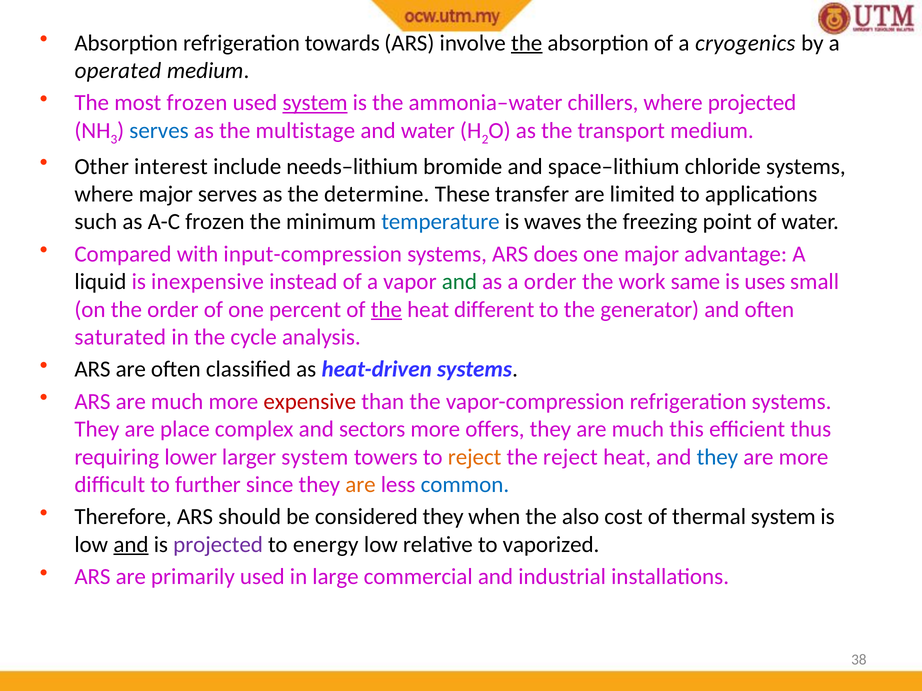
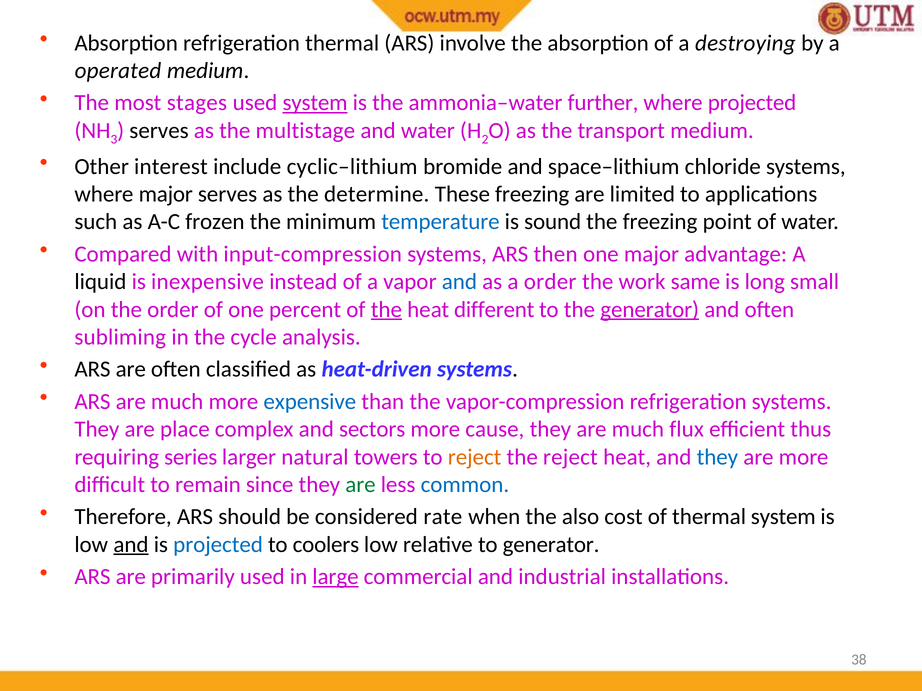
refrigeration towards: towards -> thermal (342, 43)
the underline: present -> none (527, 43)
cryogenics: cryogenics -> destroying (745, 43)
most frozen: frozen -> stages (197, 103)
chillers: chillers -> further (603, 103)
serves colour: blue -> black (159, 131)
needs–lithium: needs–lithium -> cyclic–lithium (352, 167)
These transfer: transfer -> freezing (532, 194)
waves: waves -> sound (553, 222)
does: does -> then (556, 254)
and colour: green -> blue (459, 282)
uses: uses -> long (765, 282)
generator underline: none -> present (650, 310)
saturated: saturated -> subliming (120, 337)
expensive colour: red -> blue (310, 402)
offers: offers -> cause (495, 430)
this: this -> flux (687, 430)
lower: lower -> series (191, 457)
larger system: system -> natural (315, 457)
further: further -> remain (208, 485)
are colour: orange -> green (360, 485)
considered they: they -> rate (443, 517)
projected colour: purple -> blue (218, 545)
energy: energy -> coolers (326, 545)
to vaporized: vaporized -> generator (551, 545)
large underline: none -> present (335, 577)
